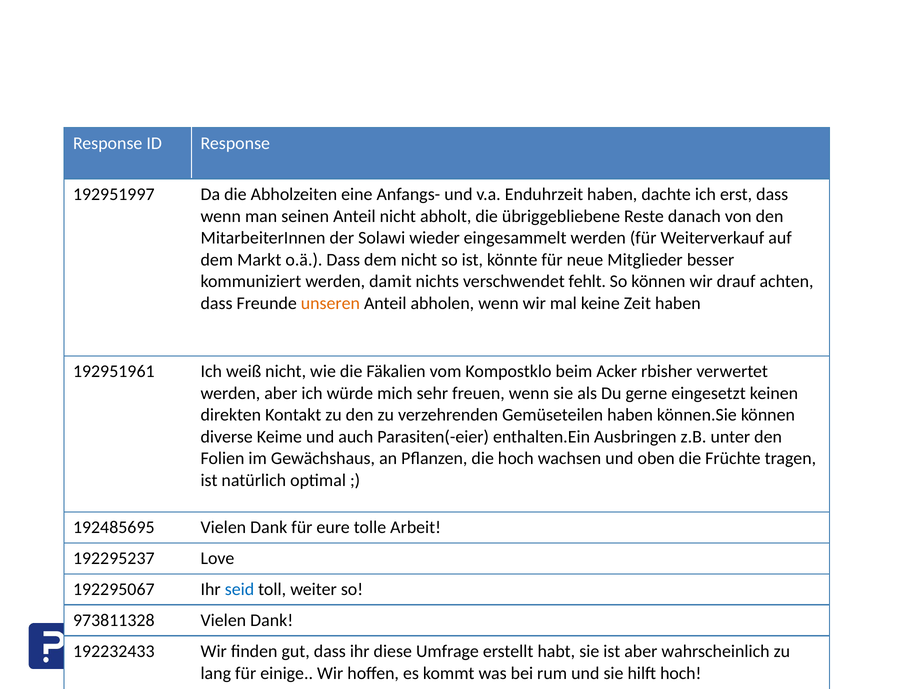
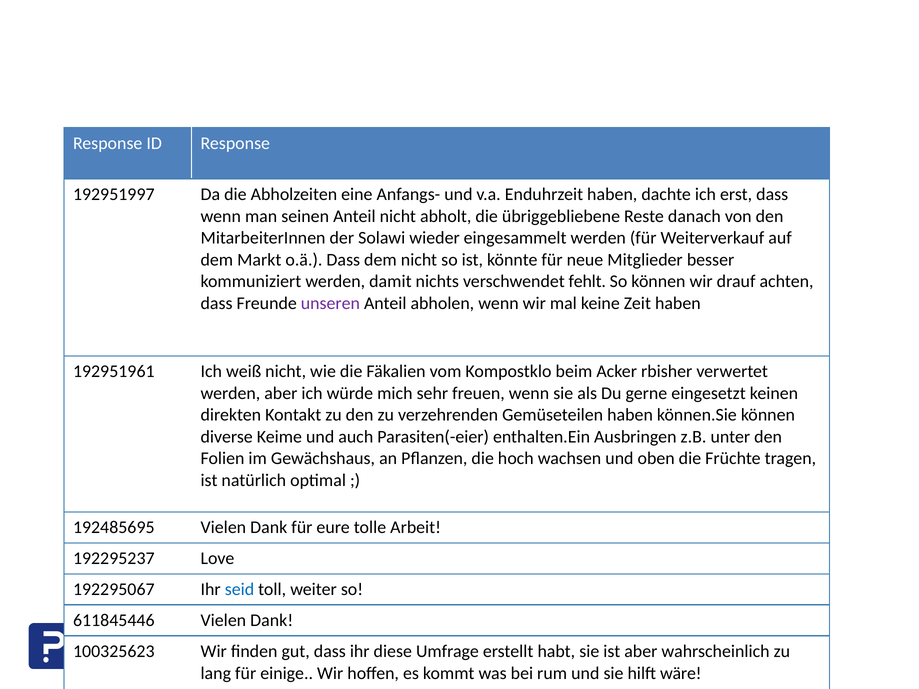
unseren colour: orange -> purple (330, 303)
973811328: 973811328 -> 611845446 (114, 621)
192232433: 192232433 -> 100325623 (114, 652)
hilft hoch: hoch -> wäre (681, 673)
